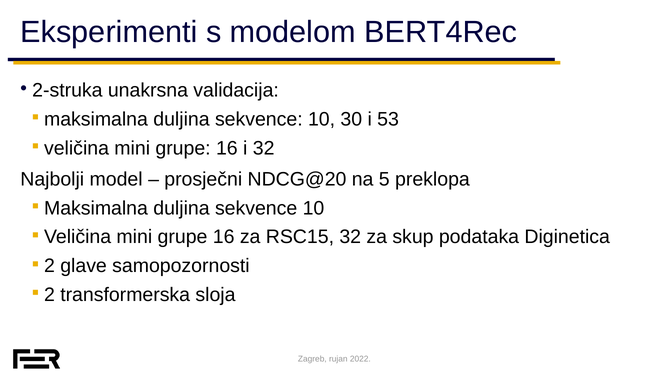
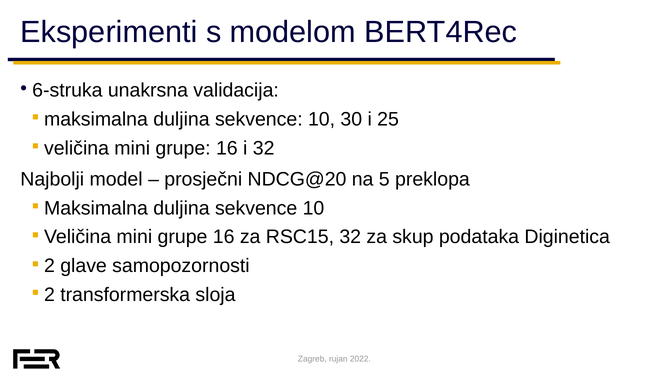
2-struka: 2-struka -> 6-struka (67, 90)
53: 53 -> 25 (388, 119)
